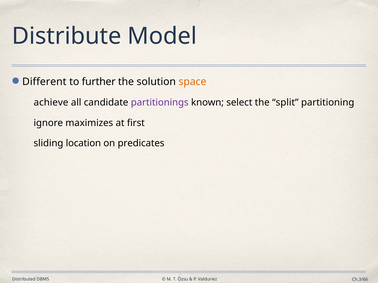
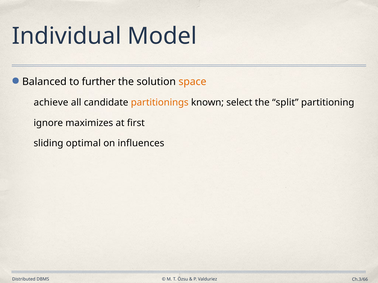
Distribute: Distribute -> Individual (67, 36)
Different: Different -> Balanced (44, 82)
partitionings colour: purple -> orange (160, 103)
location: location -> optimal (83, 143)
predicates: predicates -> influences (141, 143)
